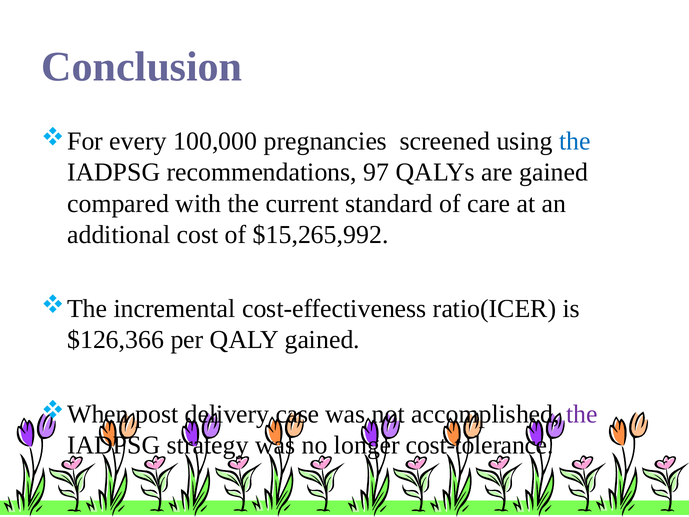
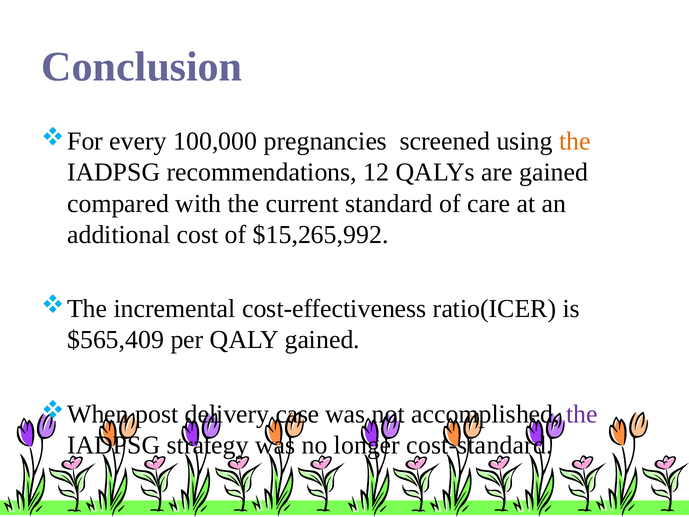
the colour: blue -> orange (575, 141)
97: 97 -> 12 (376, 172)
$126,366: $126,366 -> $565,409 (116, 340)
cost-tolerance: cost-tolerance -> cost-standard (480, 445)
